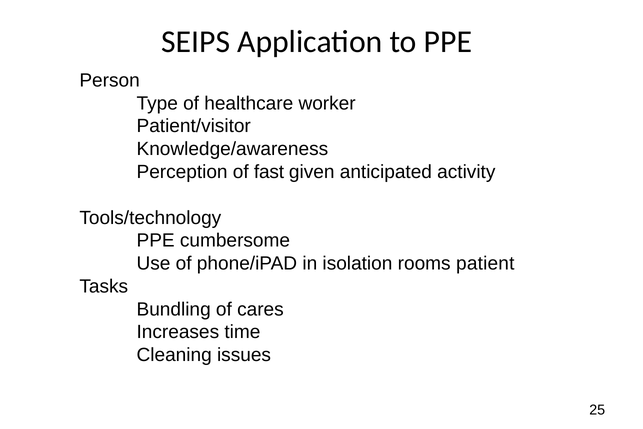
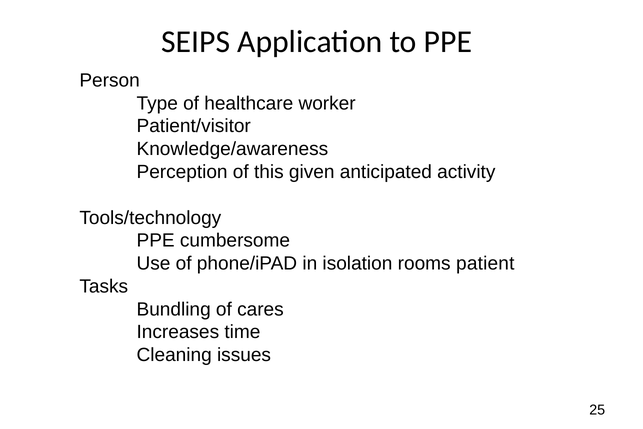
fast: fast -> this (269, 172)
